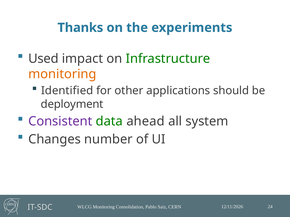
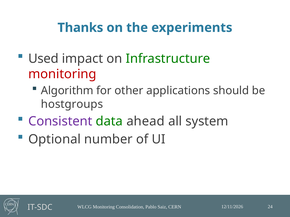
monitoring colour: orange -> red (62, 74)
Identified: Identified -> Algorithm (67, 91)
deployment: deployment -> hostgroups (72, 104)
Changes: Changes -> Optional (55, 140)
